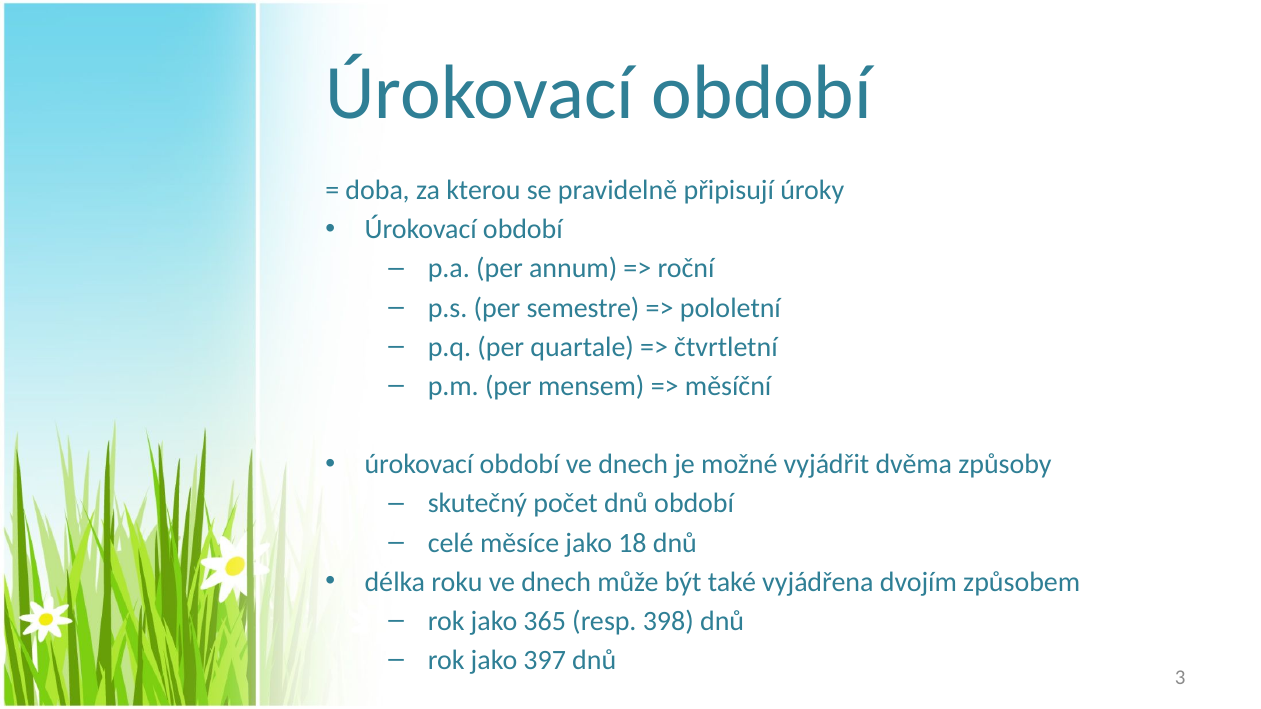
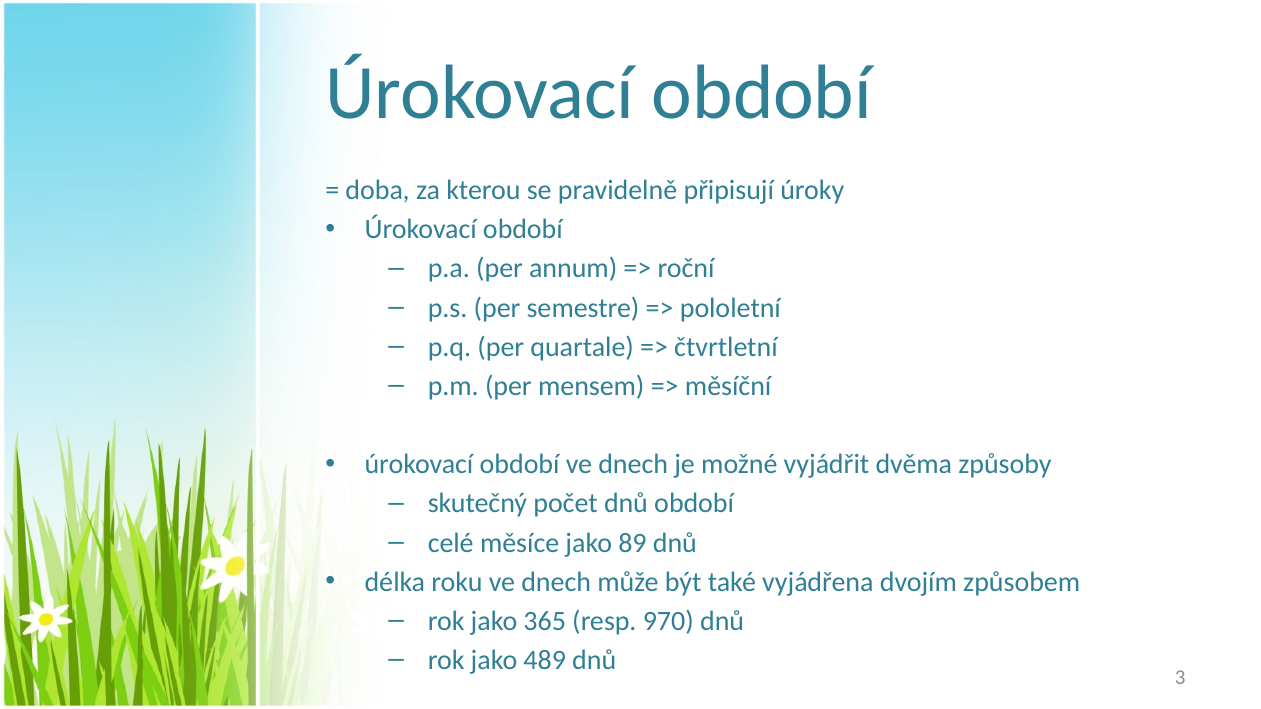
18: 18 -> 89 (633, 543)
398: 398 -> 970 (668, 621)
397: 397 -> 489 (545, 661)
